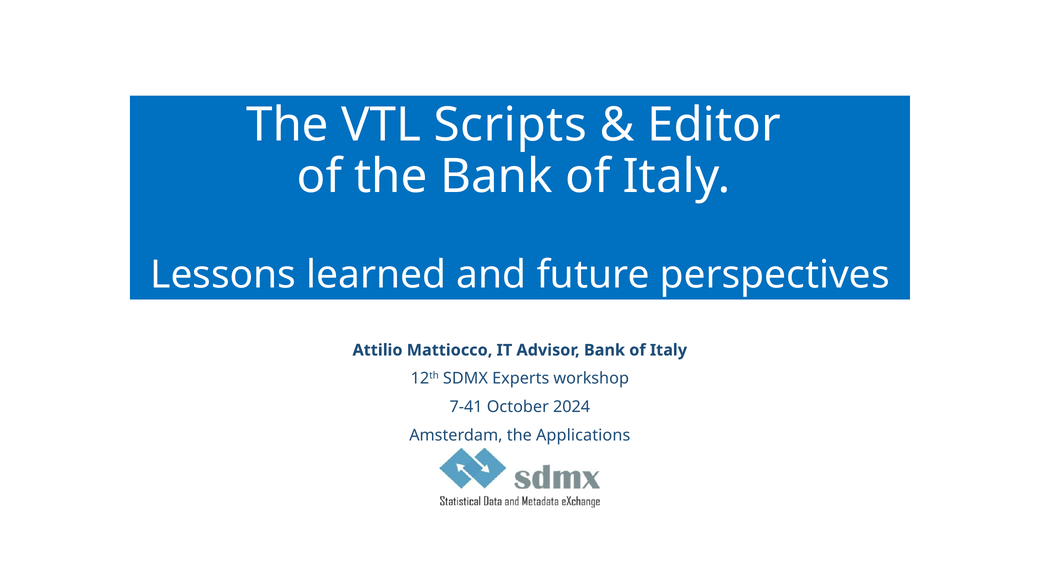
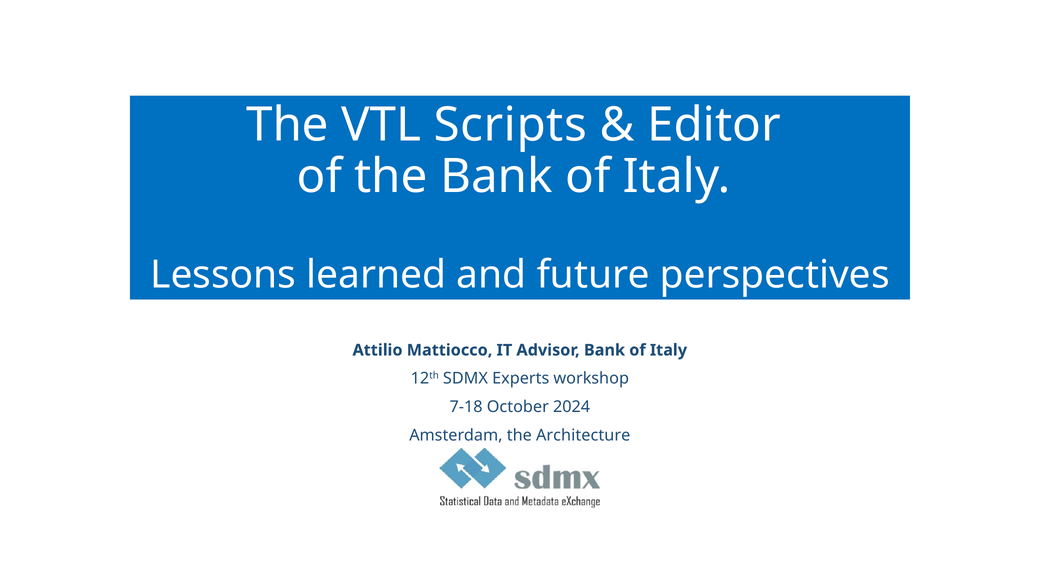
7-41: 7-41 -> 7-18 (466, 407)
Applications: Applications -> Architecture (583, 435)
